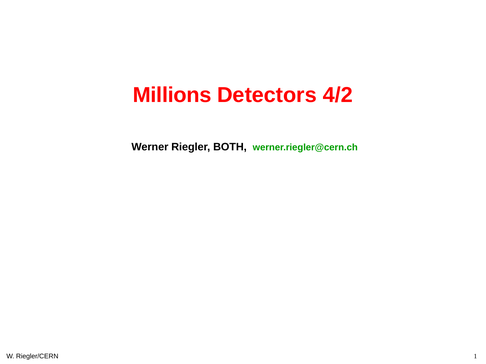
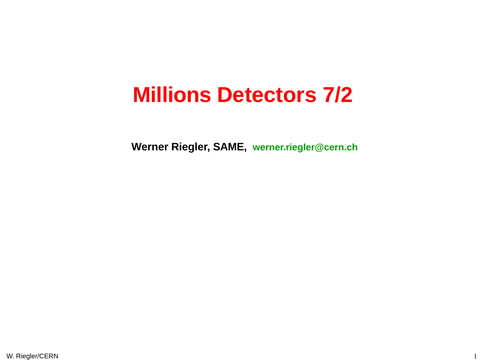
4/2: 4/2 -> 7/2 (338, 95)
BOTH: BOTH -> SAME (230, 147)
